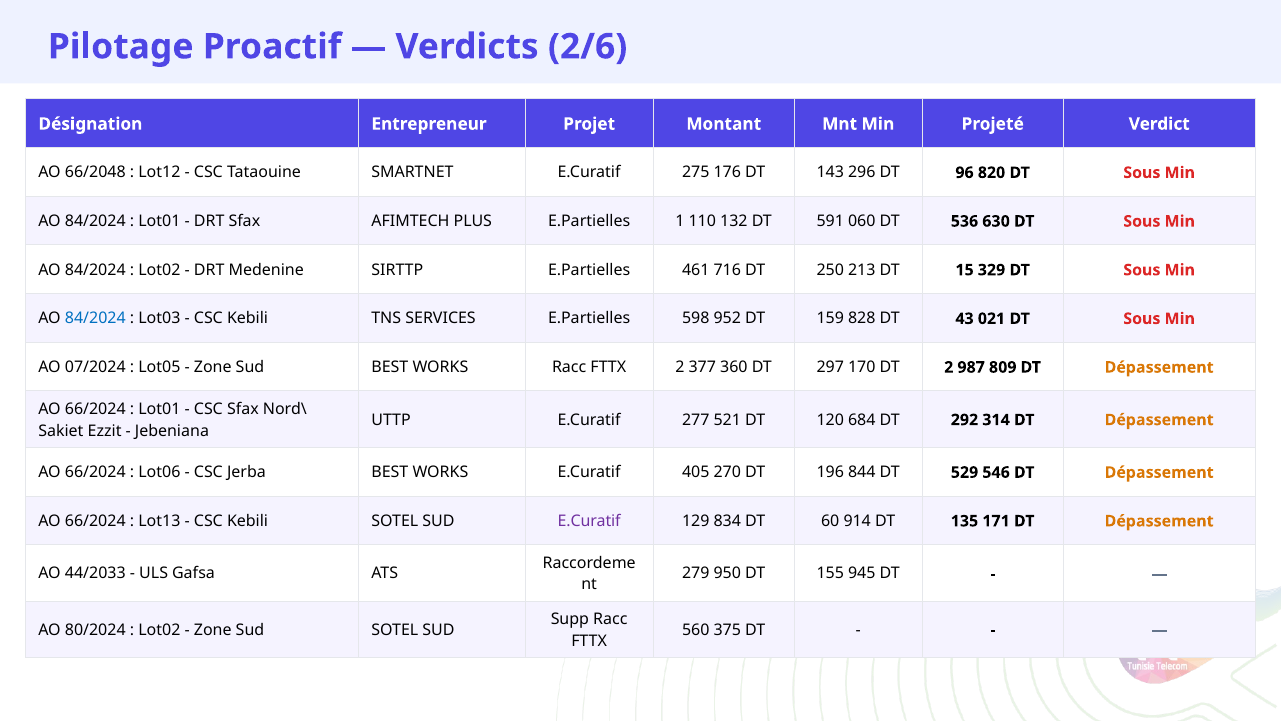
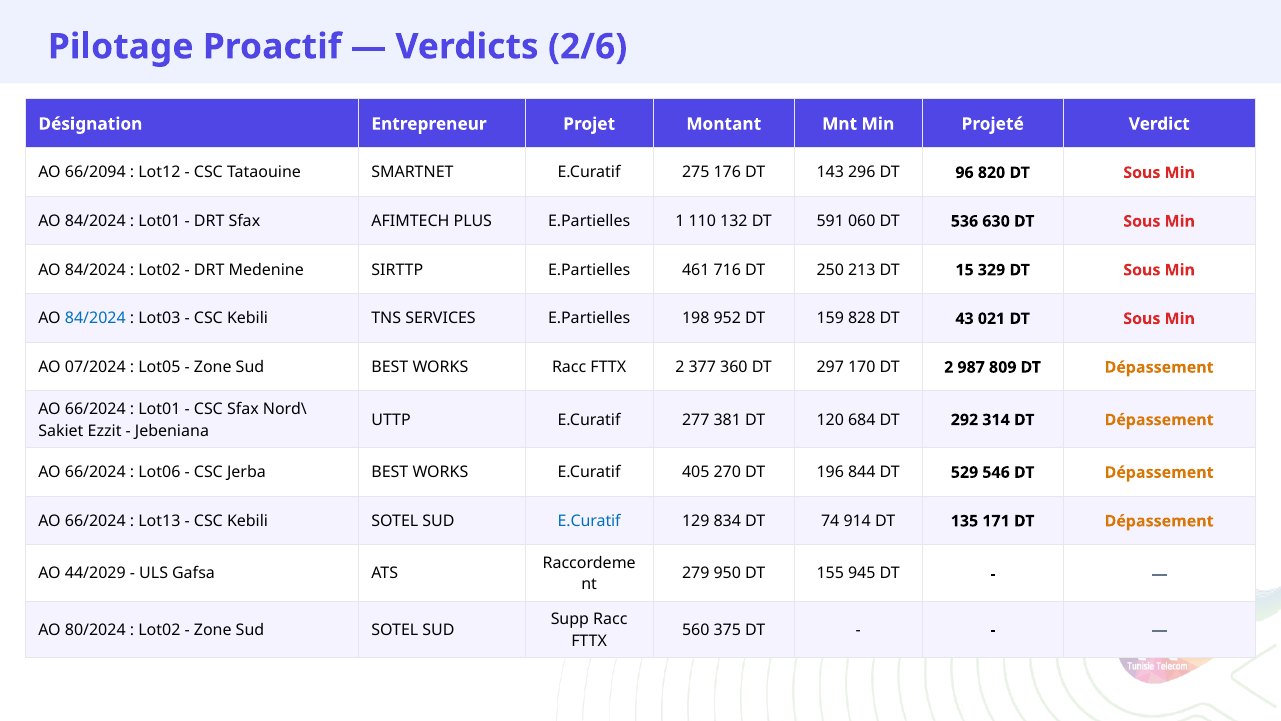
66/2048: 66/2048 -> 66/2094 (95, 173)
598: 598 -> 198 (696, 318)
521: 521 -> 381 (727, 420)
E.Curatif colour: purple -> blue (589, 521)
60: 60 -> 74 (830, 521)
44/2033: 44/2033 -> 44/2029 (95, 573)
